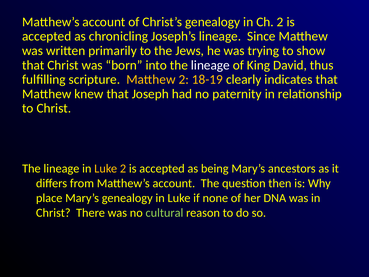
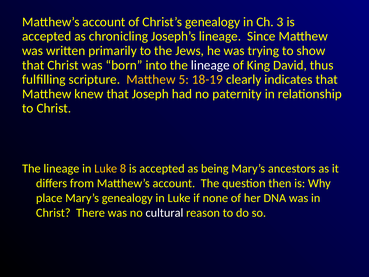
Ch 2: 2 -> 3 (280, 22)
Matthew 2: 2 -> 5 (184, 79)
Luke 2: 2 -> 8 (123, 168)
cultural colour: light green -> white (164, 213)
